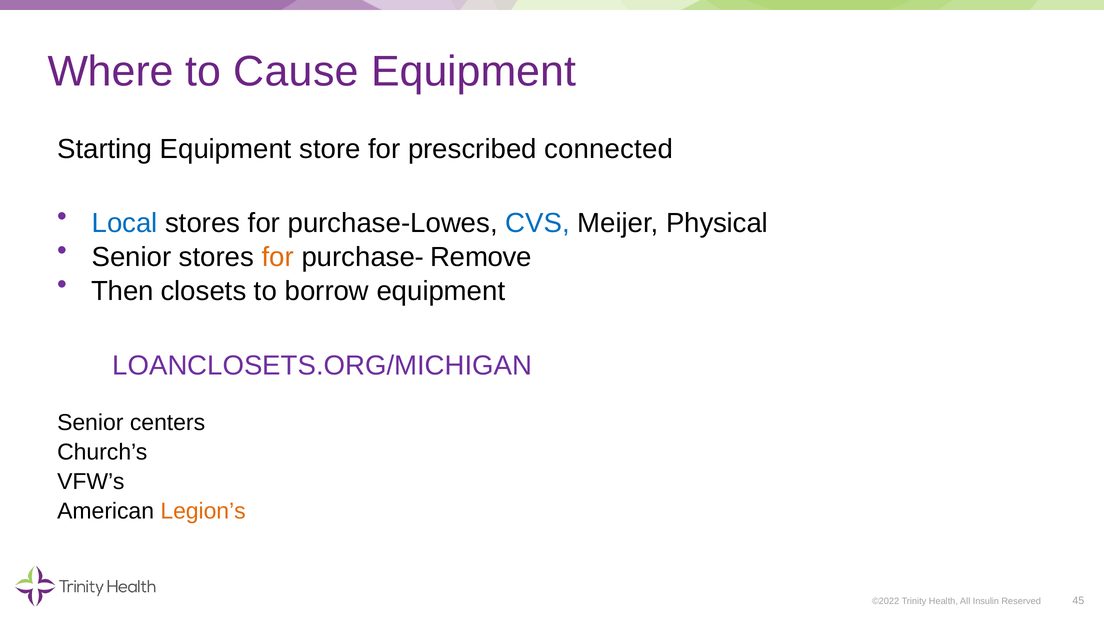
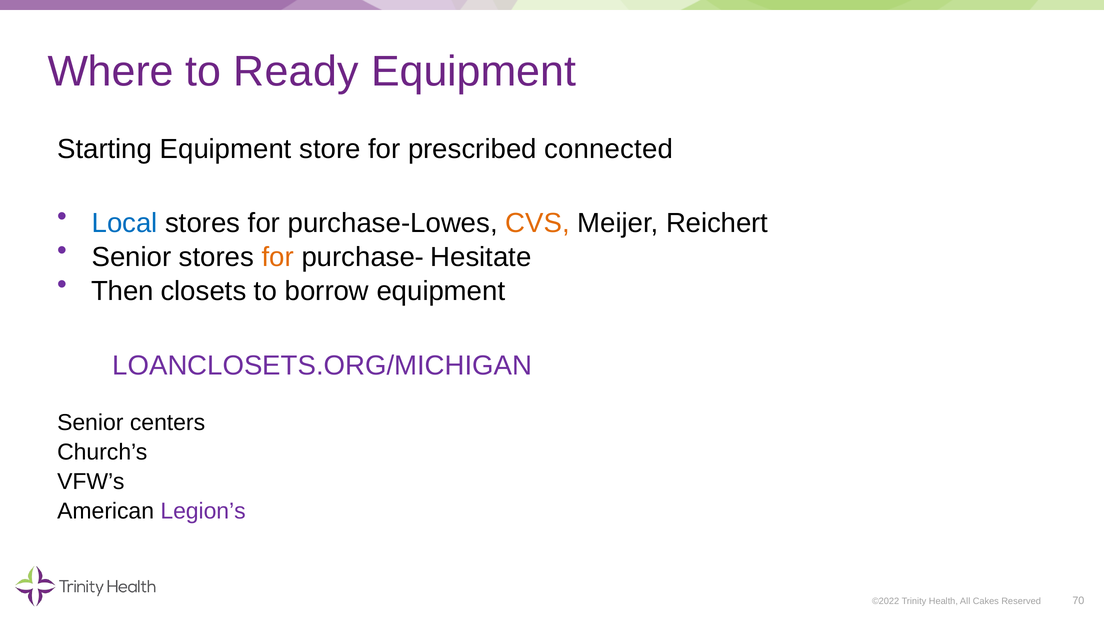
Cause: Cause -> Ready (296, 71)
CVS colour: blue -> orange (538, 223)
Physical: Physical -> Reichert (717, 223)
Remove: Remove -> Hesitate (481, 257)
Legion’s colour: orange -> purple (203, 511)
Insulin: Insulin -> Cakes (986, 601)
45: 45 -> 70 (1078, 601)
